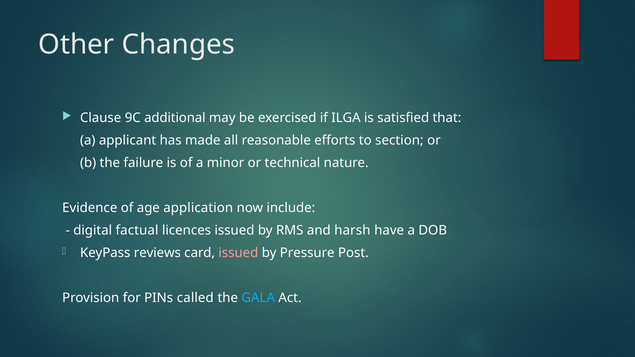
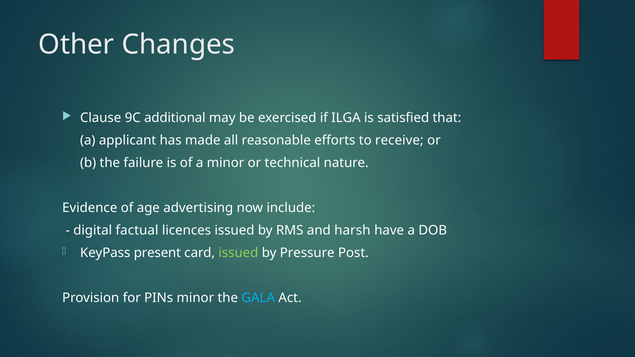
section: section -> receive (399, 141)
application: application -> advertising (198, 208)
reviews: reviews -> present (157, 253)
issued colour: pink -> light green (238, 253)
PINs called: called -> minor (195, 298)
